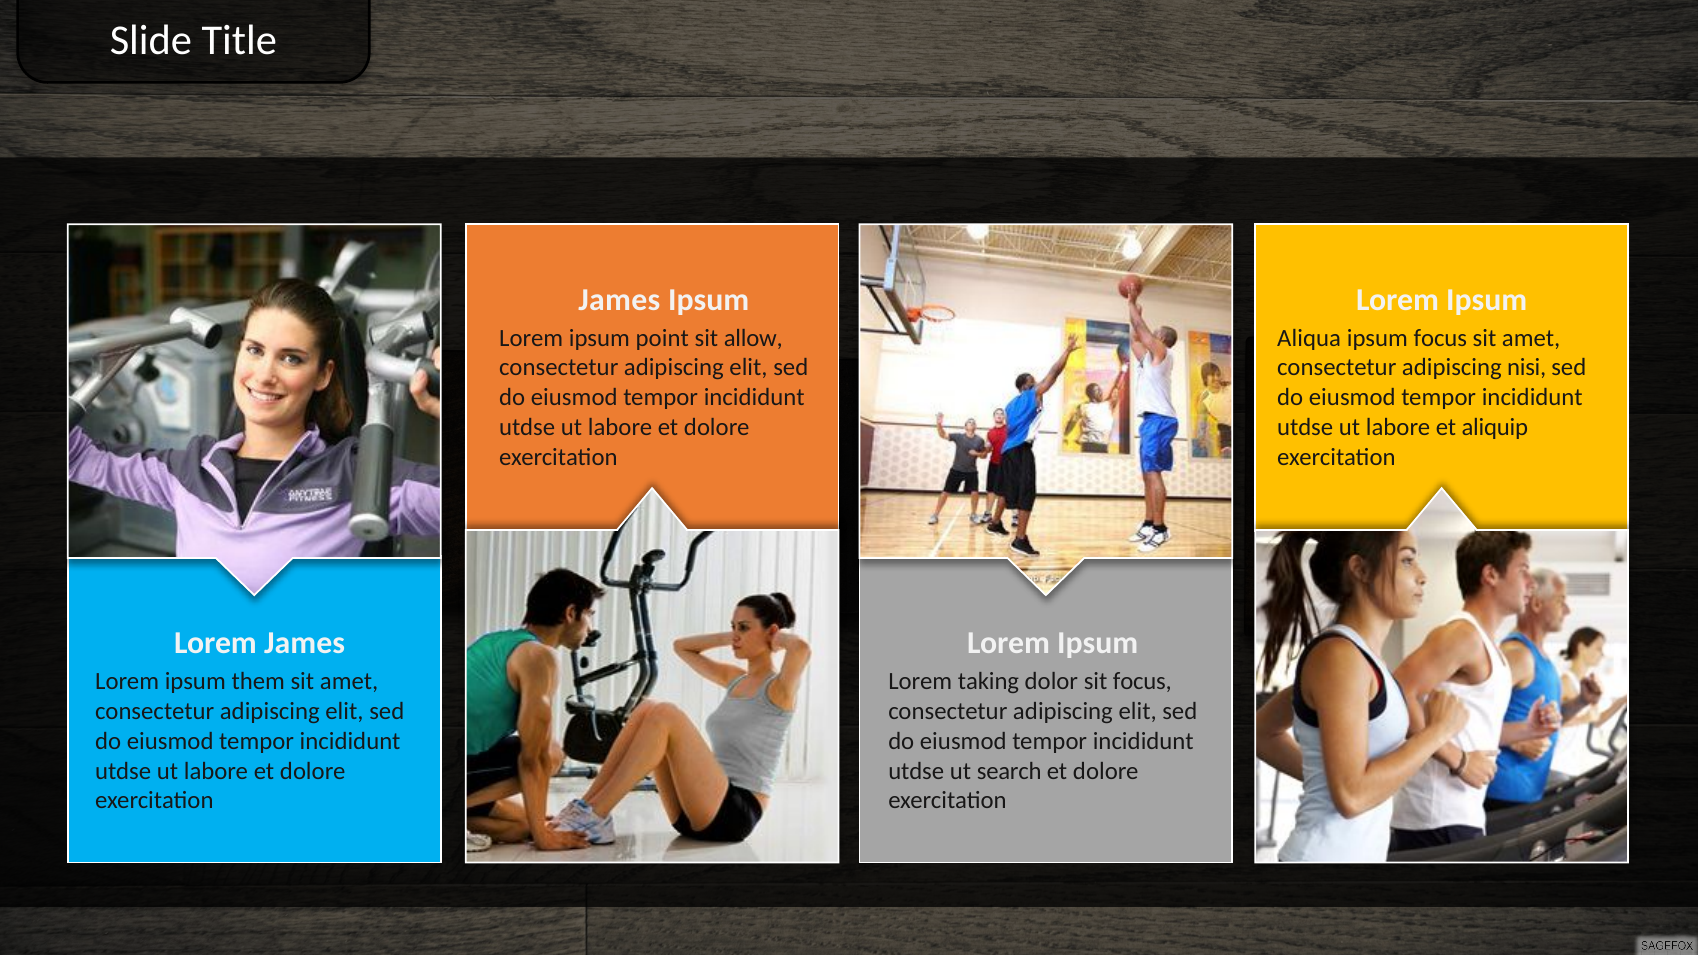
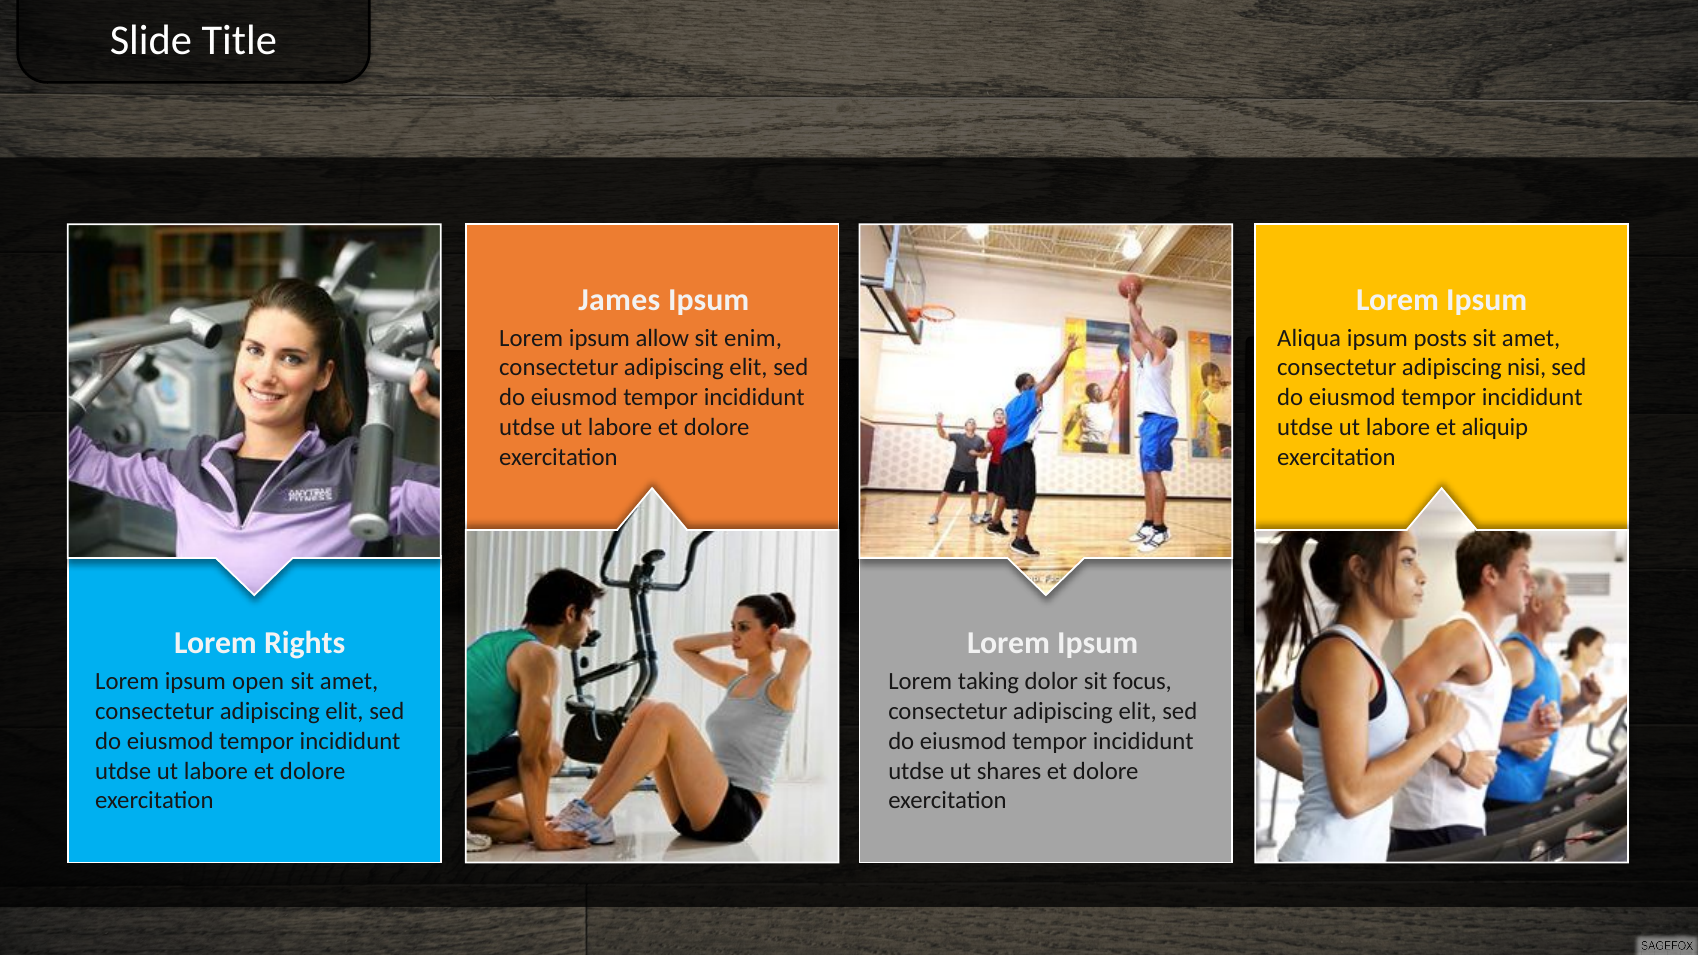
point: point -> allow (662, 338)
allow: allow -> enim (753, 338)
ipsum focus: focus -> posts (1440, 338)
Lorem James: James -> Rights (305, 643)
them: them -> open (258, 682)
search: search -> shares (1009, 771)
